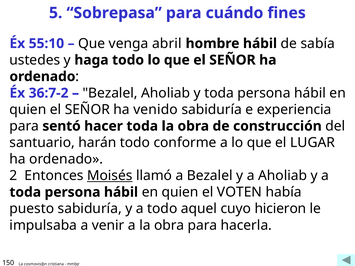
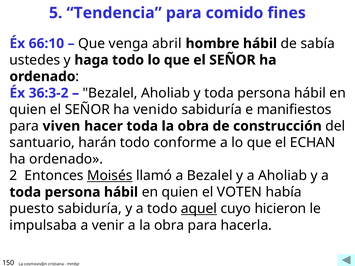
Sobrepasa: Sobrepasa -> Tendencia (114, 13)
cuándo: cuándo -> comido (235, 13)
55:10: 55:10 -> 66:10 (46, 44)
36:7-2: 36:7-2 -> 36:3-2 (49, 93)
experiencia: experiencia -> manifiestos (294, 110)
sentó: sentó -> viven (61, 126)
LUGAR: LUGAR -> ECHAN (313, 143)
aquel underline: none -> present (199, 209)
